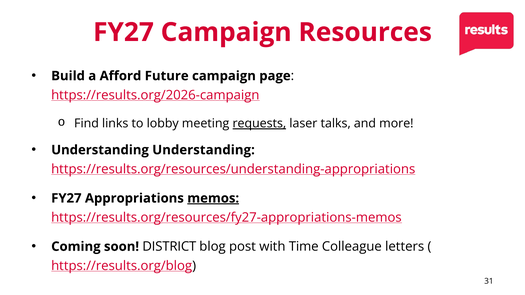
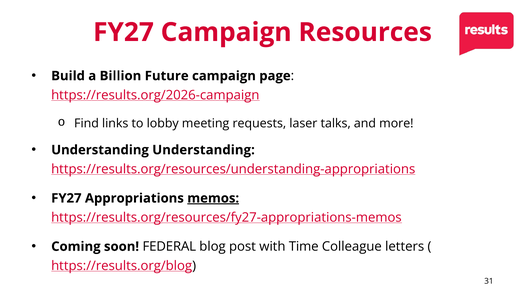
Afford: Afford -> Billion (120, 76)
requests underline: present -> none (259, 124)
DISTRICT: DISTRICT -> FEDERAL (169, 247)
